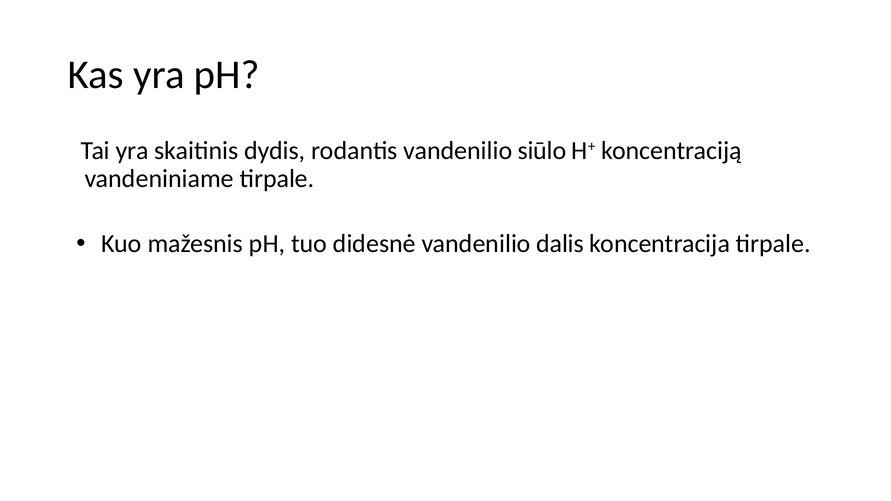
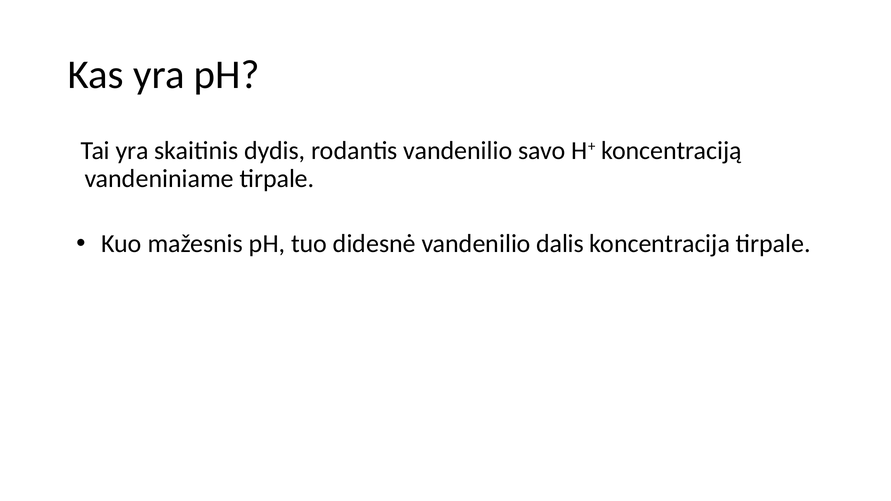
siūlo: siūlo -> savo (542, 151)
